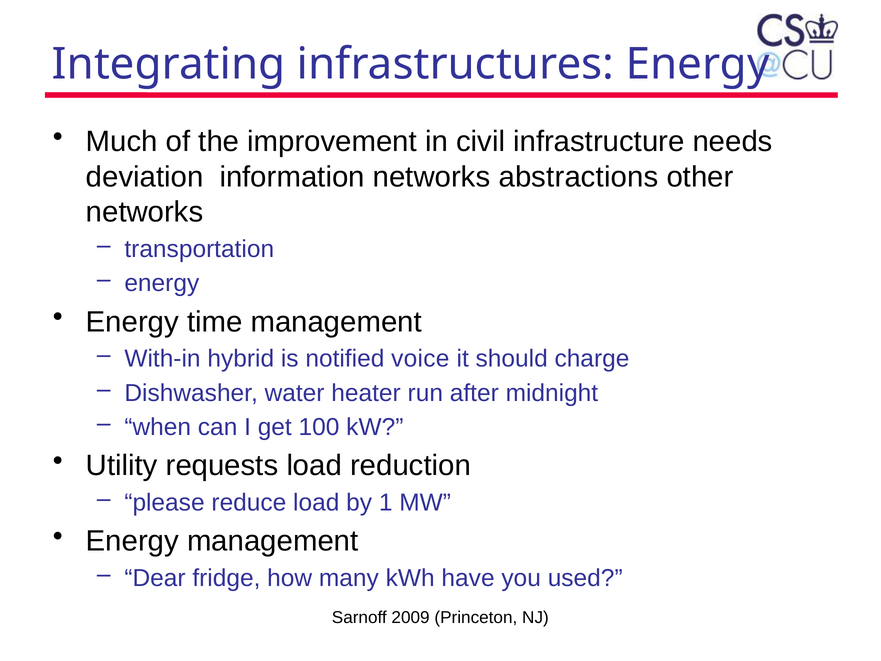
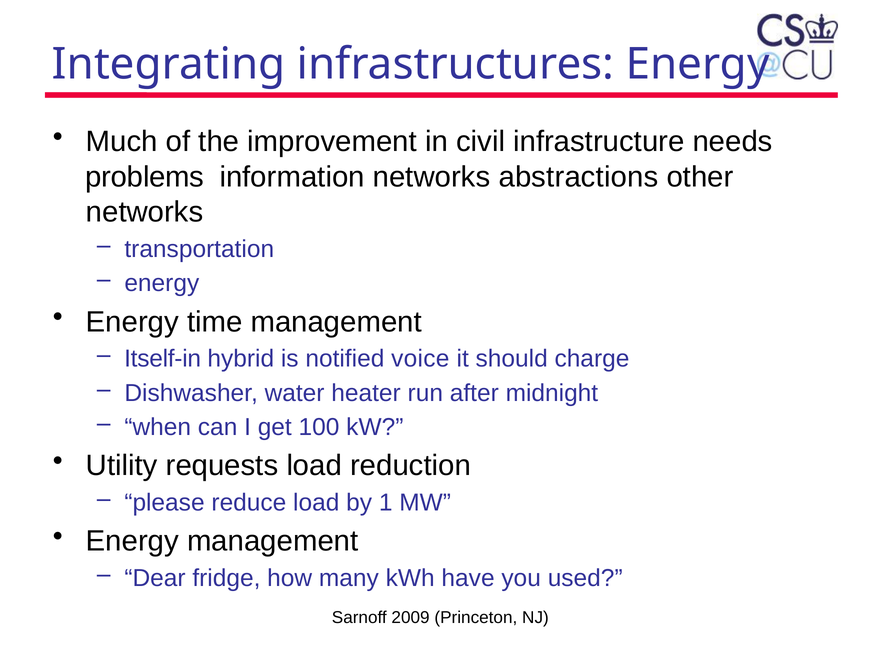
deviation: deviation -> problems (145, 177)
With-in: With-in -> Itself-in (163, 359)
